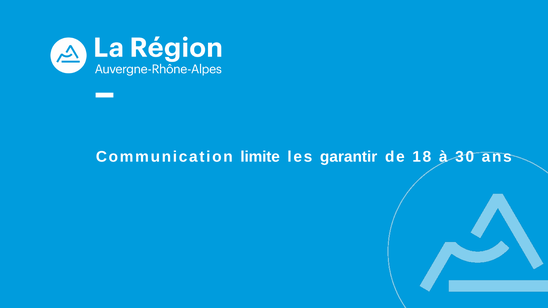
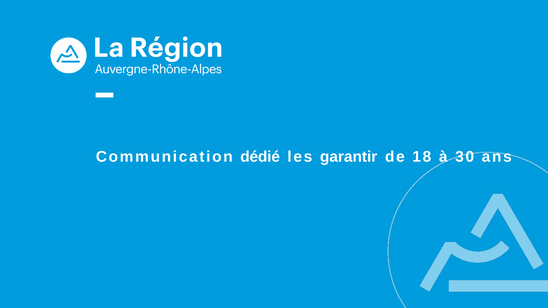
limite: limite -> dédié (260, 157)
